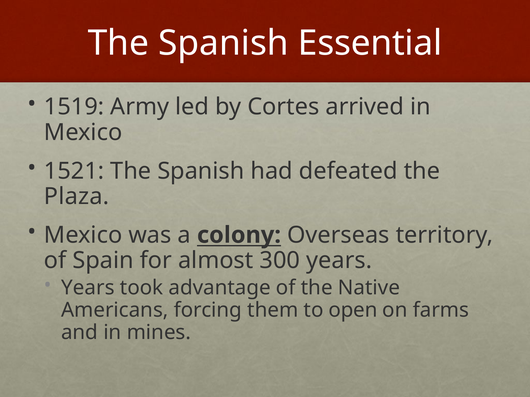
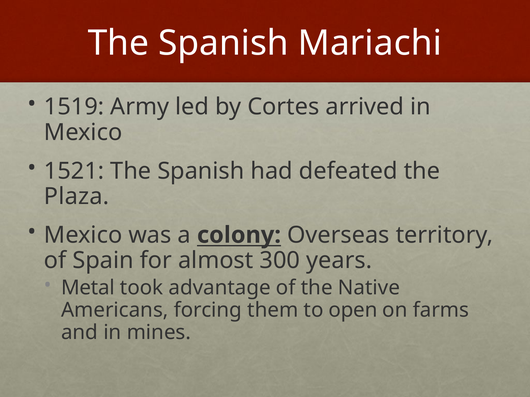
Essential: Essential -> Mariachi (370, 43)
Years: Years -> Metal (88, 288)
